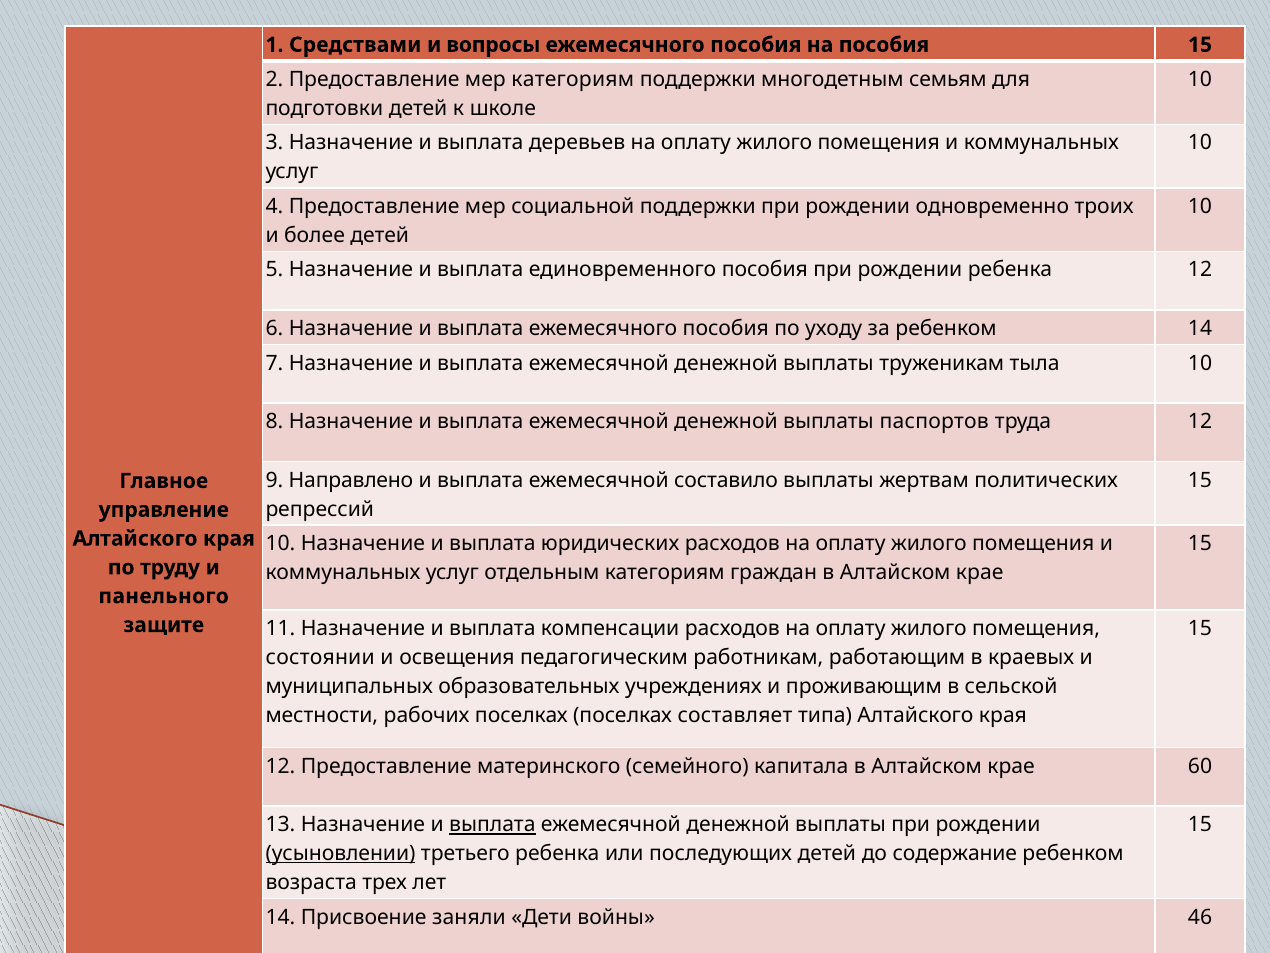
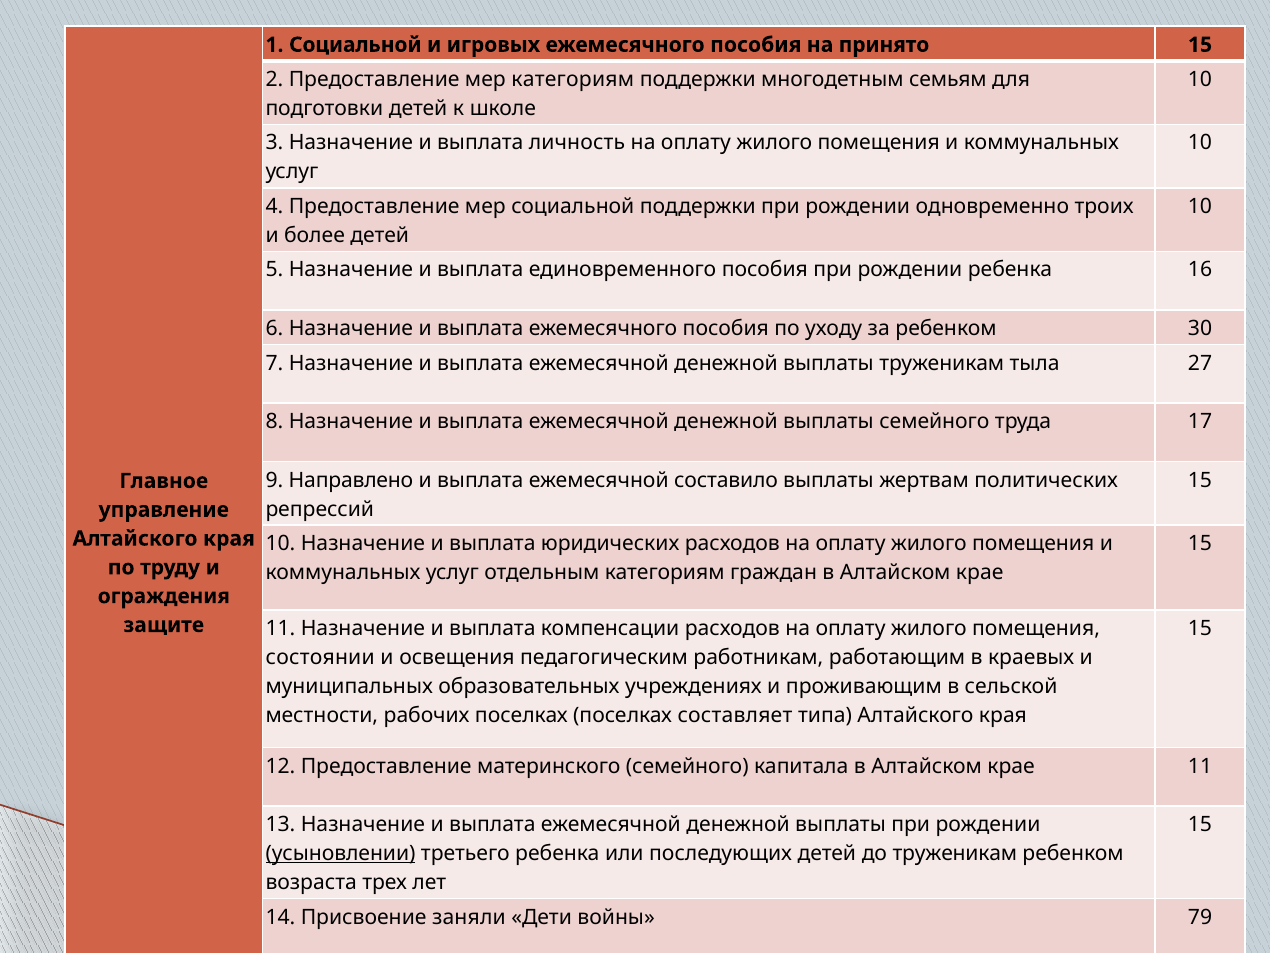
1 Средствами: Средствами -> Социальной (355, 45)
вопросы: вопросы -> игровых (493, 45)
на пособия: пособия -> принято (884, 45)
деревьев: деревьев -> личность (577, 143)
ребенка 12: 12 -> 16 (1200, 270)
ребенком 14: 14 -> 30 (1200, 328)
тыла 10: 10 -> 27 (1200, 363)
выплаты паспортов: паспортов -> семейного (934, 422)
труда 12: 12 -> 17 (1200, 422)
панельного: панельного -> ограждения (164, 596)
крае 60: 60 -> 11 (1200, 766)
выплата underline: present -> none (492, 824)
до содержание: содержание -> труженикам (955, 853)
46: 46 -> 79 (1200, 917)
